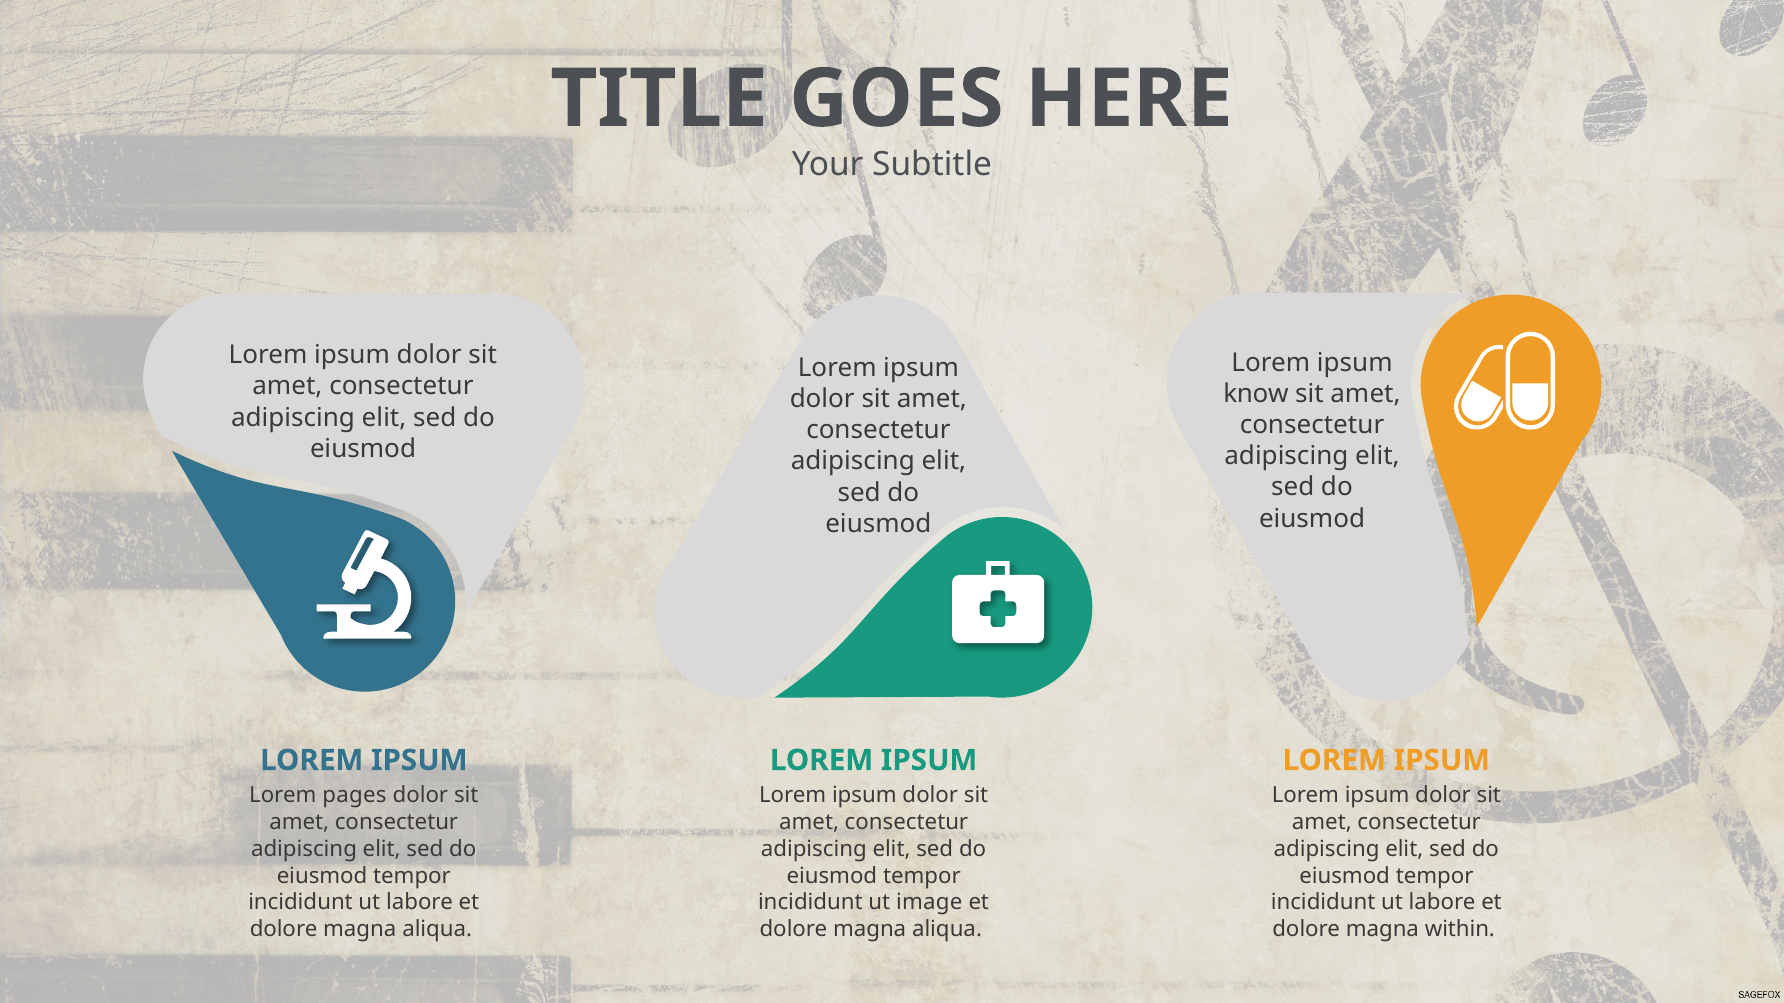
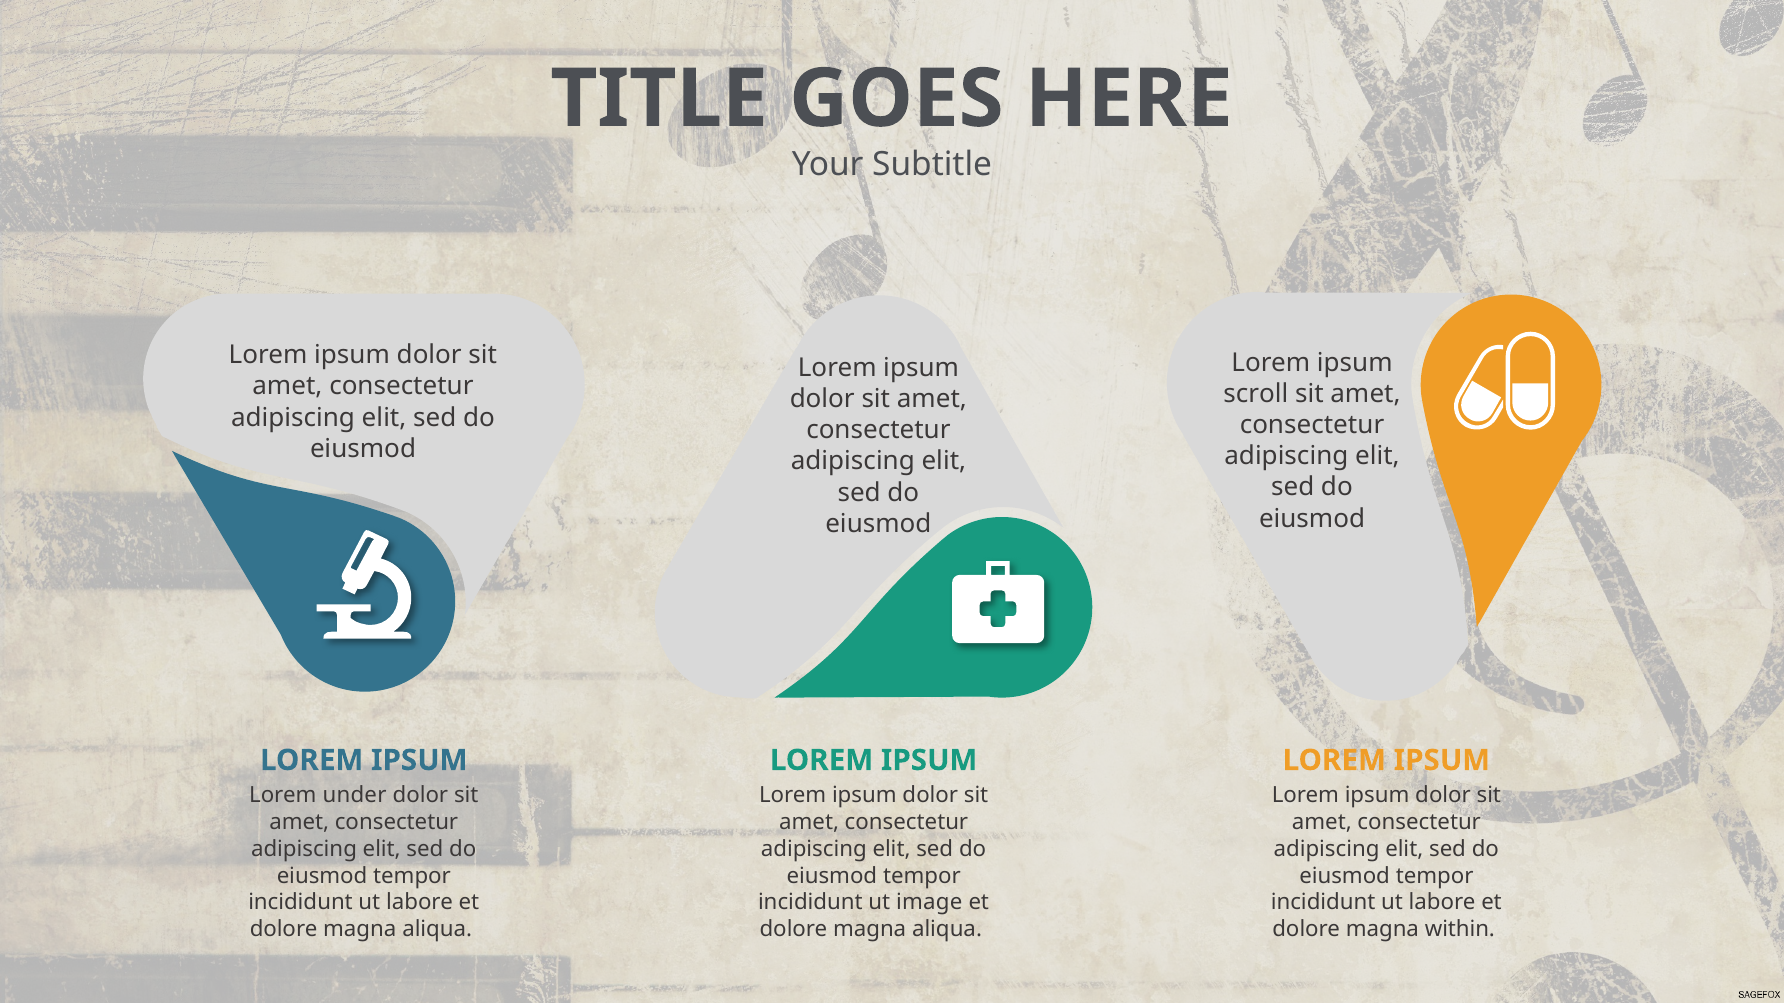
know: know -> scroll (1256, 394)
pages: pages -> under (355, 796)
